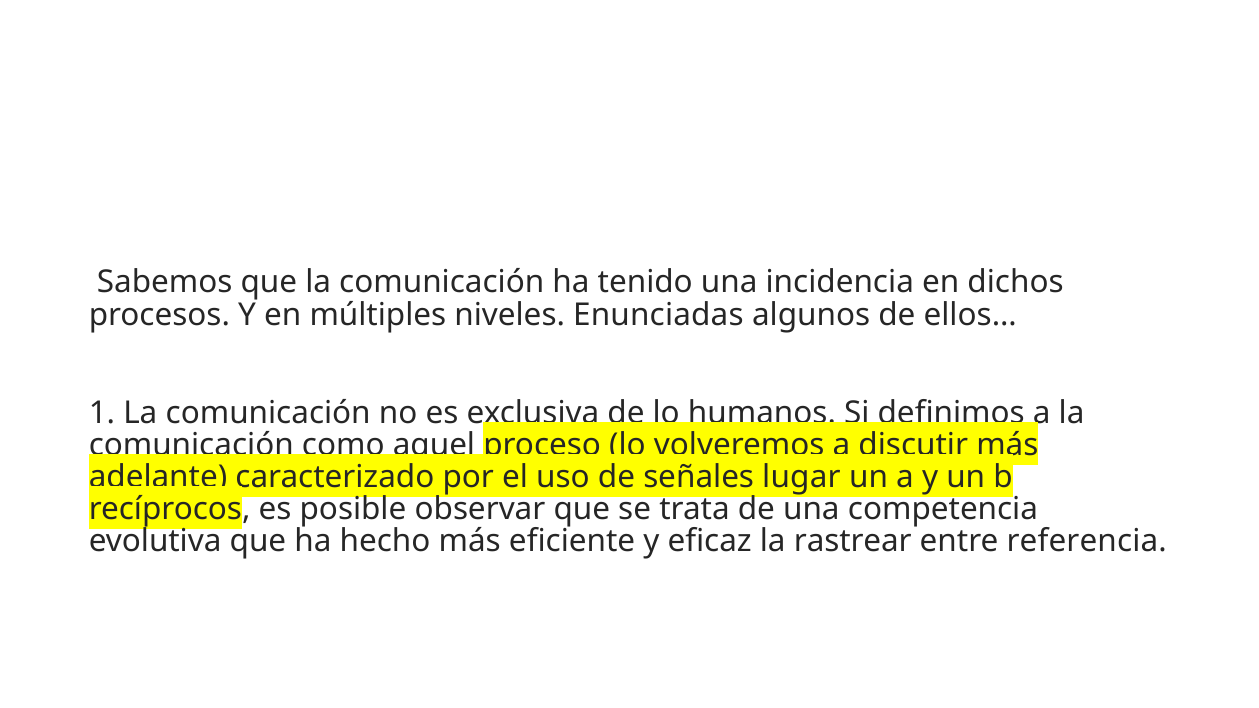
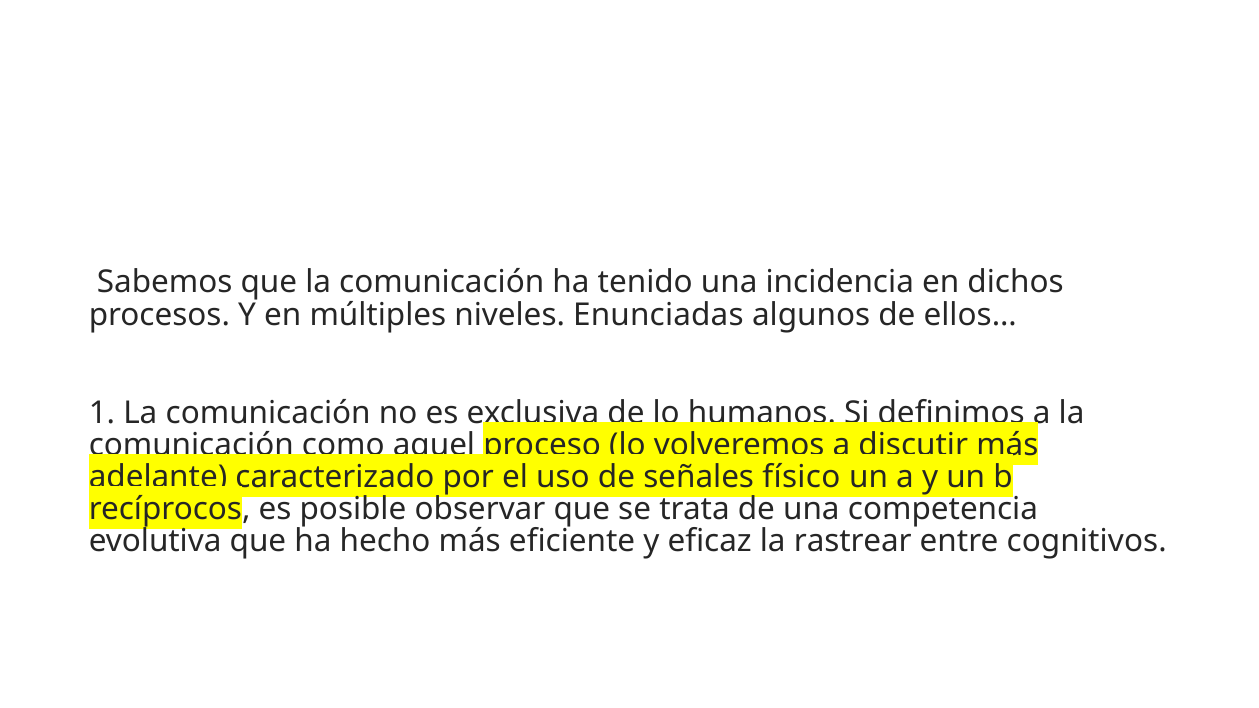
lugar: lugar -> físico (801, 477)
referencia: referencia -> cognitivos (1087, 542)
